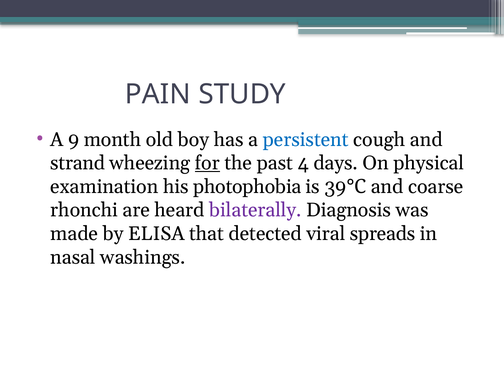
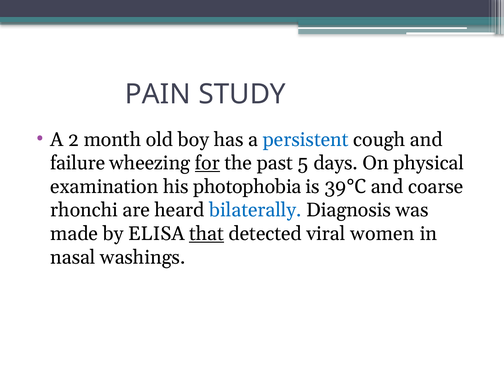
9: 9 -> 2 (74, 140)
strand: strand -> failure (78, 163)
4: 4 -> 5 (303, 163)
bilaterally colour: purple -> blue (255, 210)
that underline: none -> present (207, 234)
spreads: spreads -> women (382, 234)
